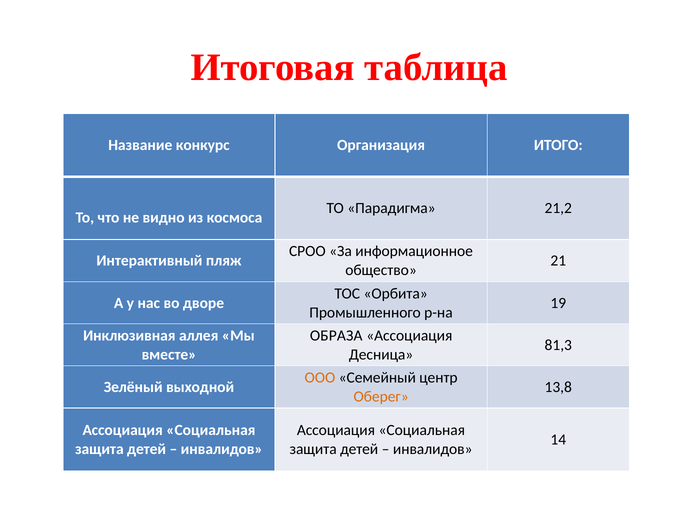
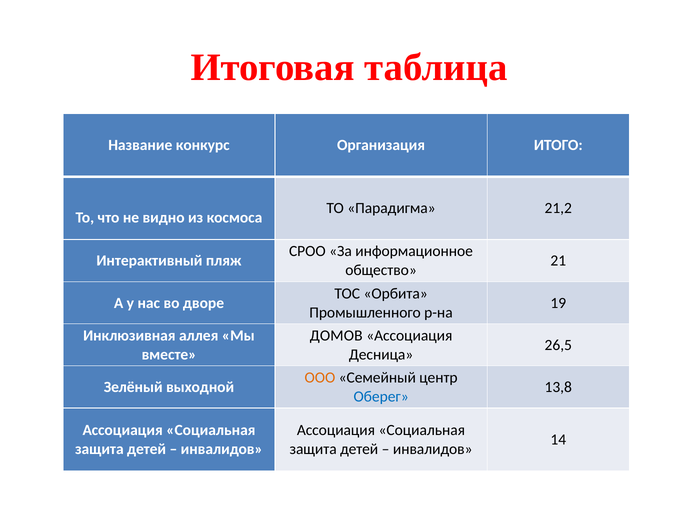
ОБРАЗА: ОБРАЗА -> ДОМОВ (336, 335)
81,3: 81,3 -> 26,5 (558, 345)
Оберег colour: orange -> blue (381, 396)
